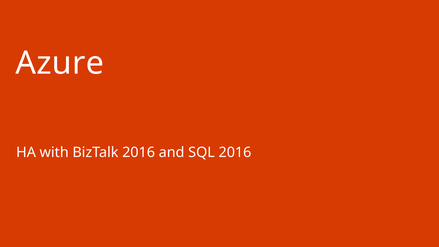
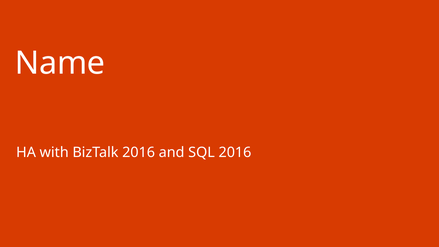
Azure: Azure -> Name (60, 63)
